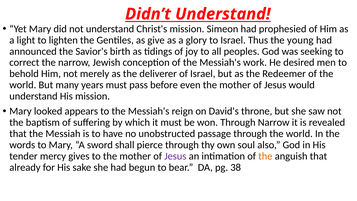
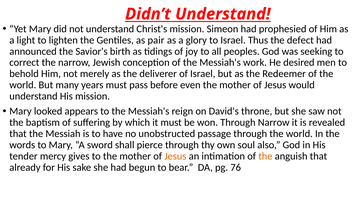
give: give -> pair (156, 40)
young: young -> defect (300, 40)
Jesus colour: purple -> orange (175, 156)
38: 38 -> 76 (236, 167)
